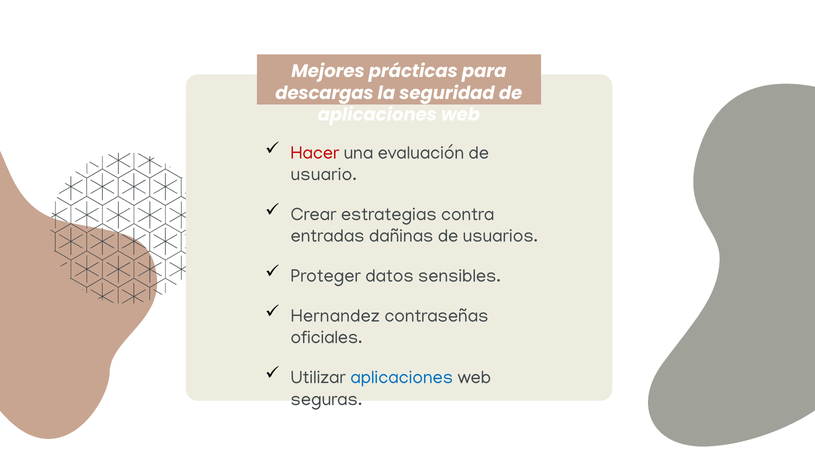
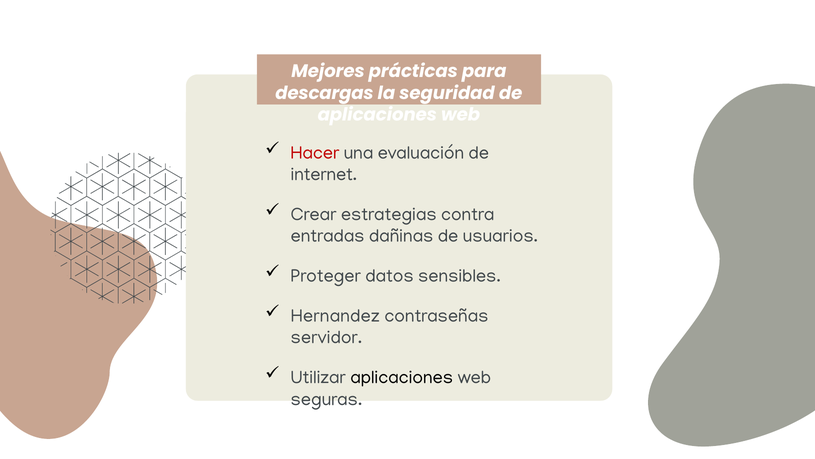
usuario: usuario -> internet (324, 174)
oficiales: oficiales -> servidor (326, 337)
aplicaciones colour: blue -> black (402, 377)
